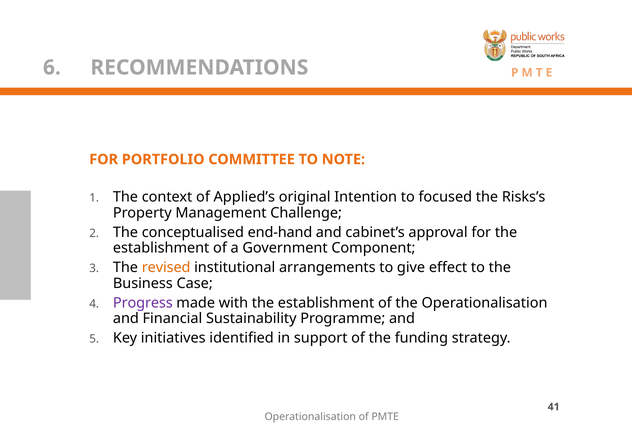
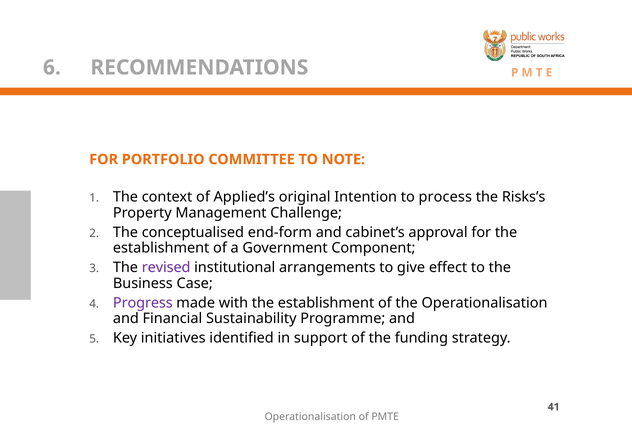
focused: focused -> process (445, 197)
end-hand: end-hand -> end-form (280, 232)
revised colour: orange -> purple (166, 268)
